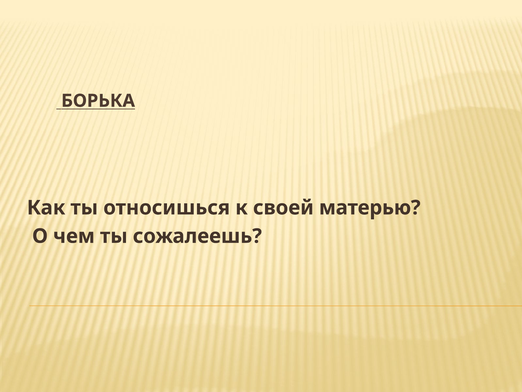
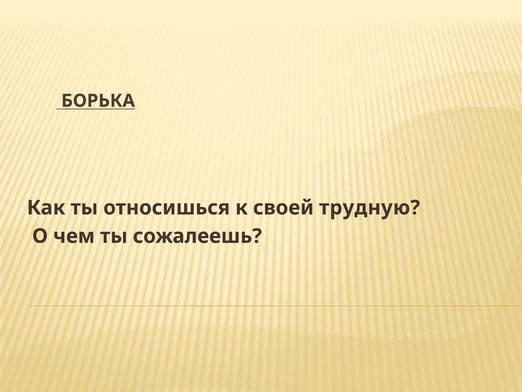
матерью: матерью -> трудную (370, 207)
